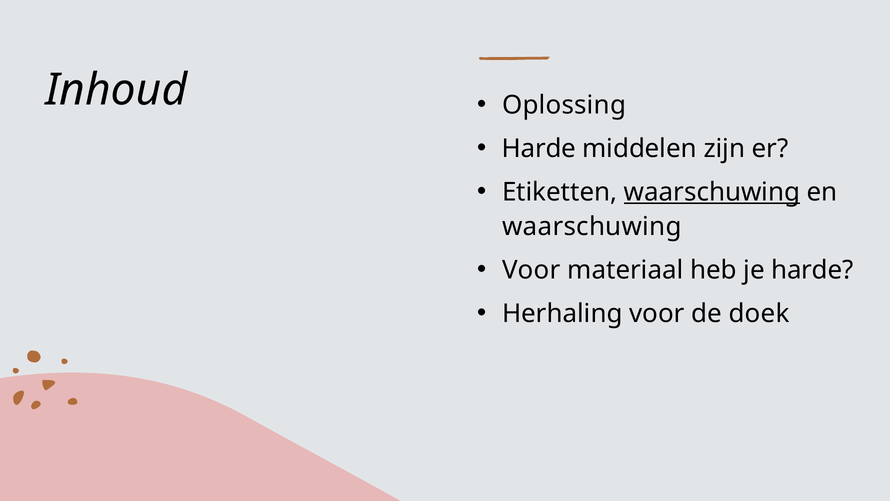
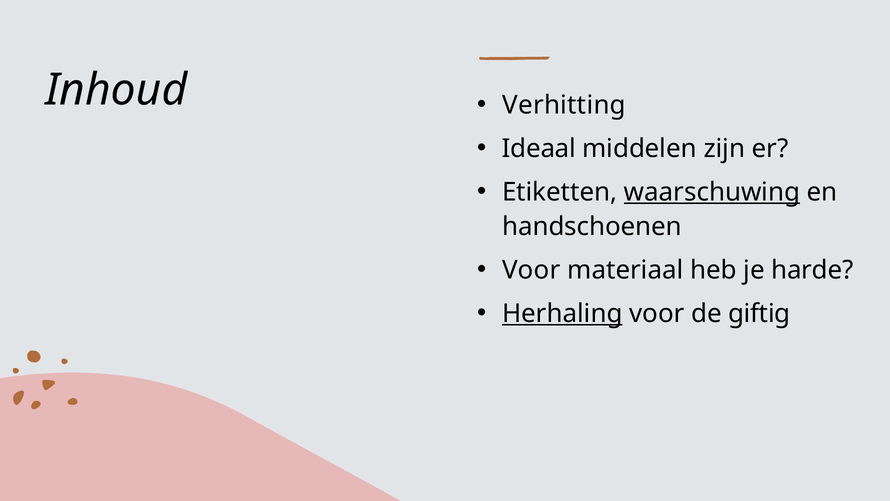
Oplossing: Oplossing -> Verhitting (564, 105)
Harde: Harde -> Ideaal (539, 149)
waarschuwing: waarschuwing -> handschoenen (592, 226)
Herhaling underline: none -> present (562, 313)
doek: doek -> giftig (759, 313)
